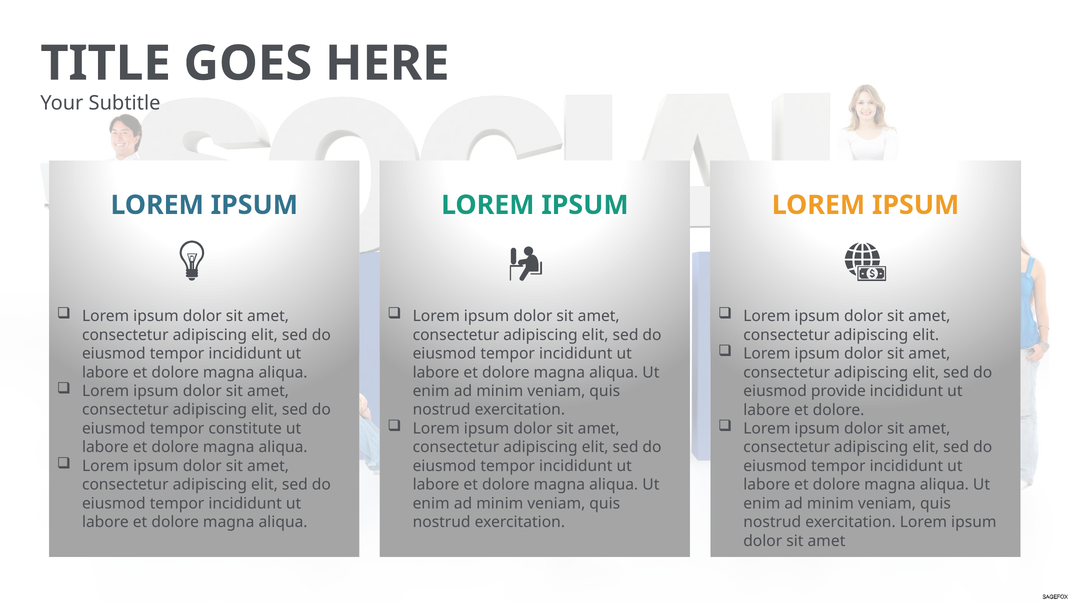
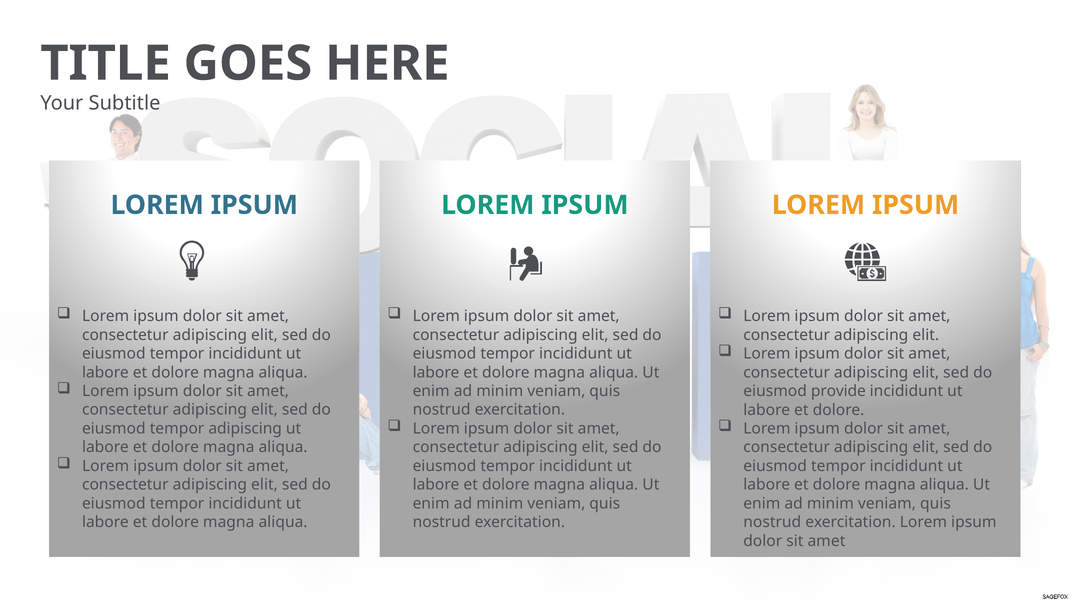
tempor constitute: constitute -> adipiscing (245, 428)
